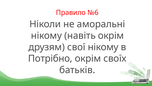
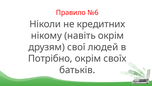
аморальні: аморальні -> кредитних (101, 24)
свої нікому: нікому -> людей (103, 47)
